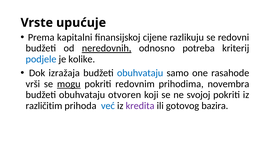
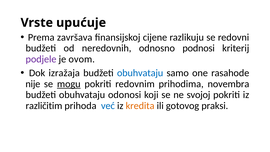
kapitalni: kapitalni -> završava (75, 37)
neredovnih underline: present -> none (107, 48)
potreba: potreba -> podnosi (199, 48)
podjele colour: blue -> purple (41, 59)
kolike: kolike -> ovom (82, 59)
vrši: vrši -> nije (33, 84)
otvoren: otvoren -> odonosi (125, 95)
kredita colour: purple -> orange (140, 106)
bazira: bazira -> praksi (215, 106)
